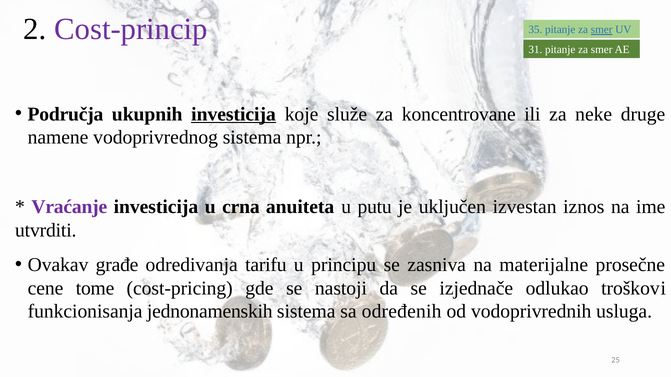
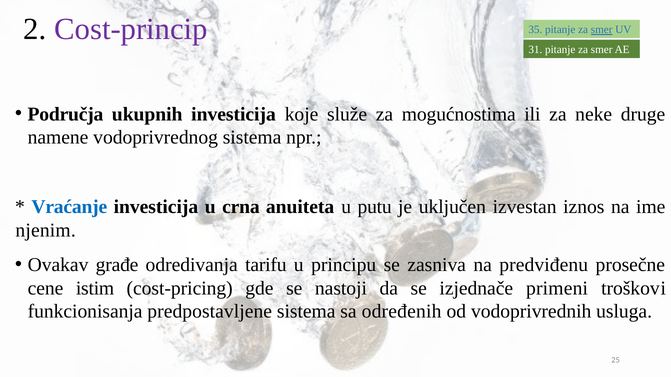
investicija underline: present -> none (234, 114)
koncentrovane: koncentrovane -> mogućnostima (459, 114)
Vraćanje colour: purple -> blue (69, 207)
utvrditi: utvrditi -> njenim (46, 230)
materijalne: materijalne -> predviđenu (544, 265)
tome: tome -> istim (95, 288)
odlukao: odlukao -> primeni (557, 288)
jednonamenskih: jednonamenskih -> predpostavljene (210, 312)
